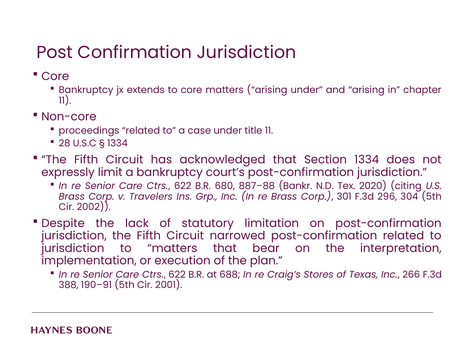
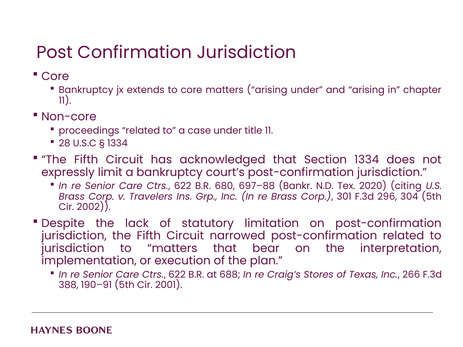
887–88: 887–88 -> 697–88 (257, 186)
